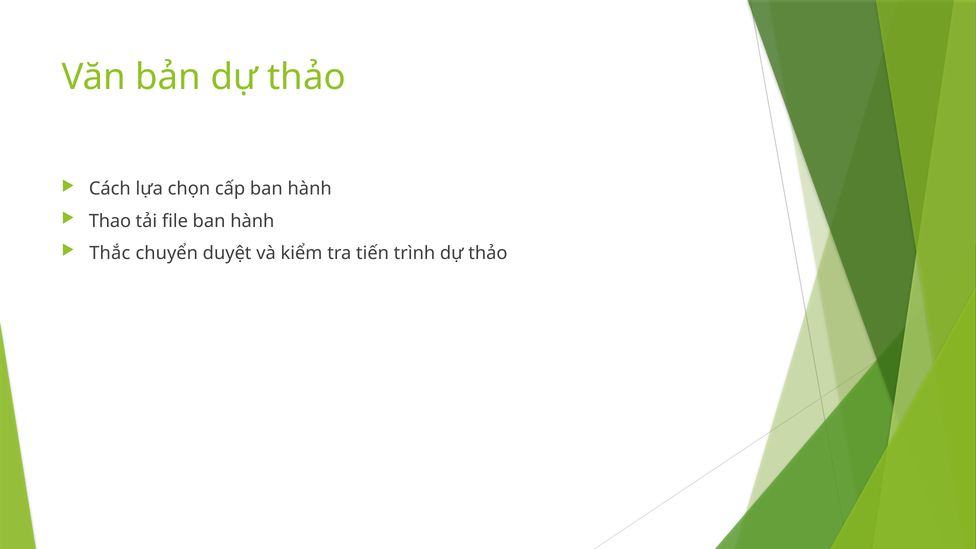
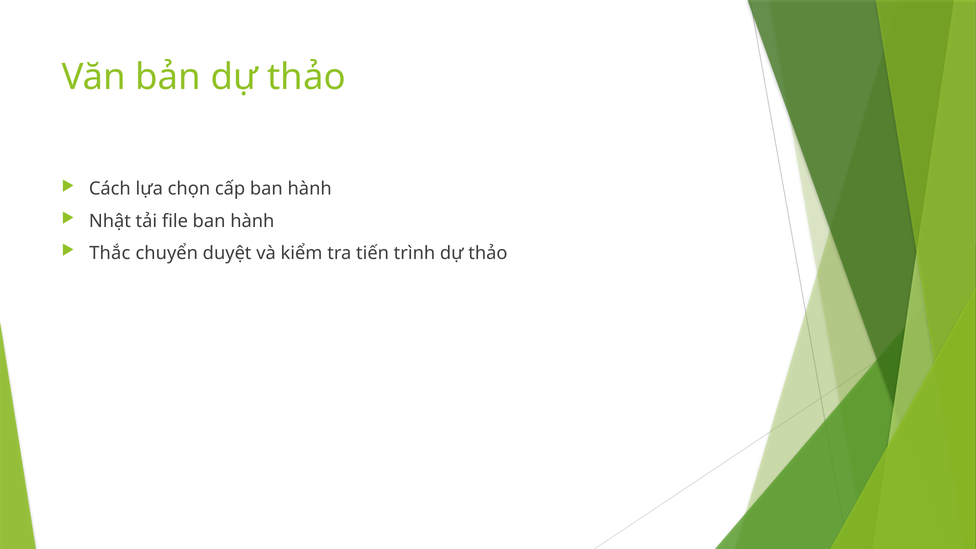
Thao: Thao -> Nhật (110, 221)
